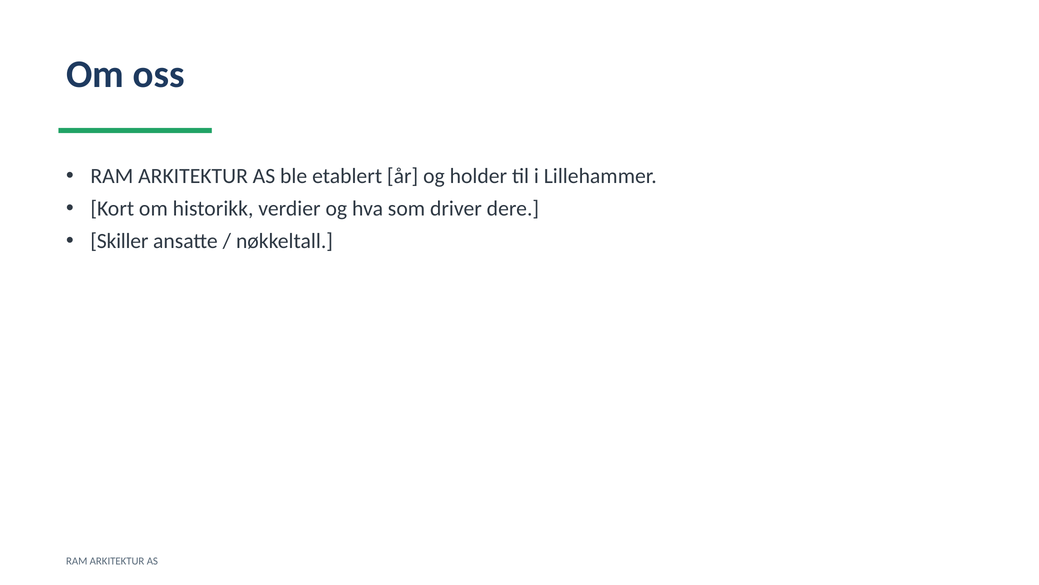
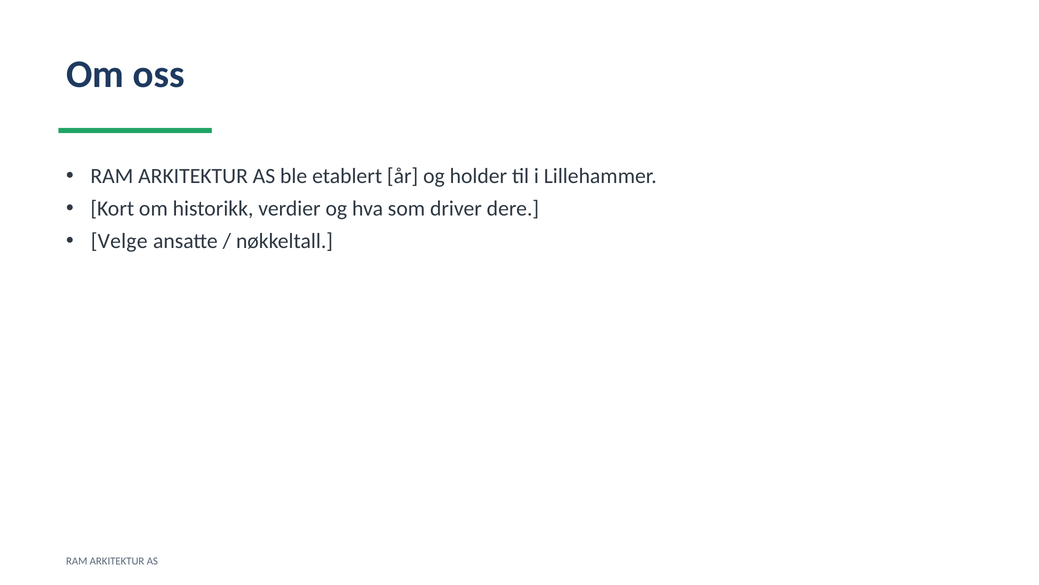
Skiller: Skiller -> Velge (119, 241)
